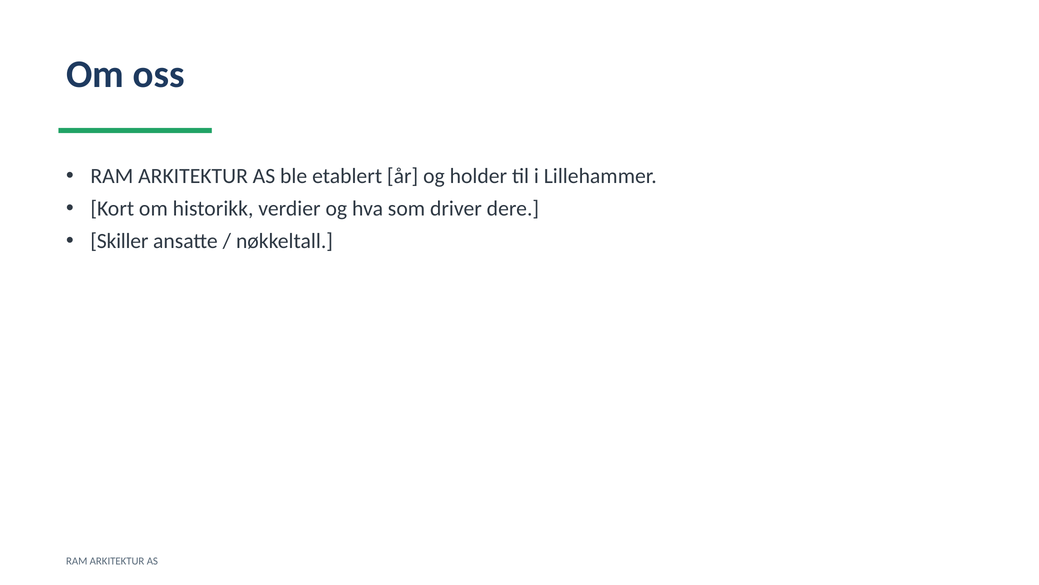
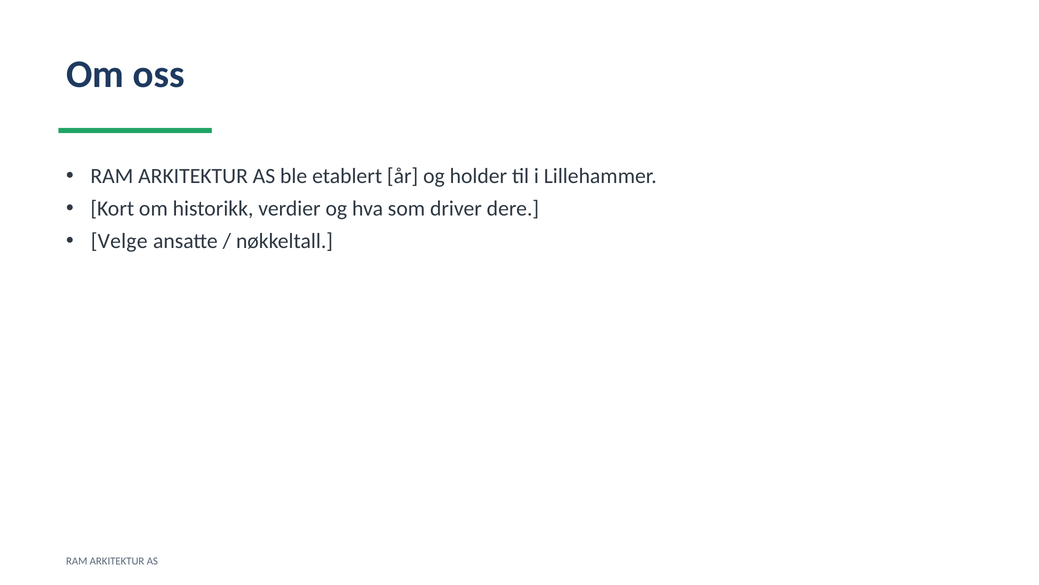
Skiller: Skiller -> Velge (119, 241)
